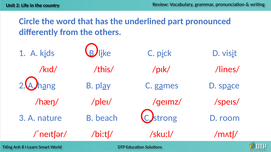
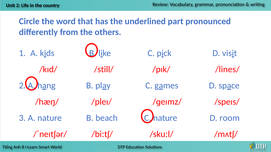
/this/: /this/ -> /still/ (104, 69)
strong: strong -> nature (165, 118)
